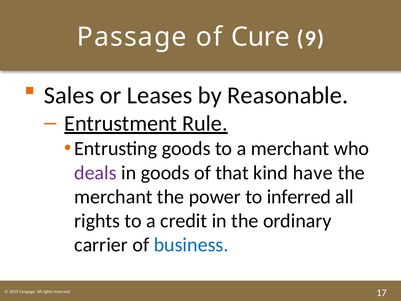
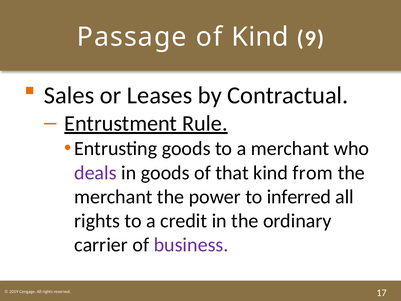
of Cure: Cure -> Kind (260, 37)
Reasonable: Reasonable -> Contractual (288, 95)
have: have -> from (313, 173)
business colour: blue -> purple (191, 245)
